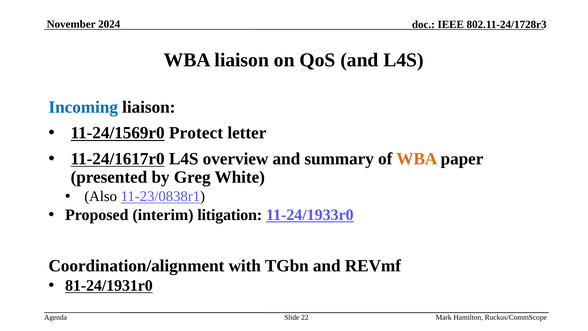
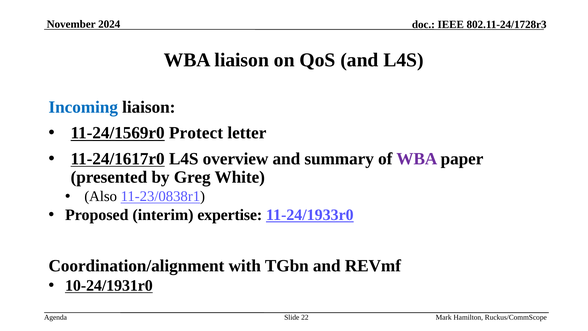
WBA colour: orange -> purple (417, 159)
litigation: litigation -> expertise (230, 215)
81-24/1931r0: 81-24/1931r0 -> 10-24/1931r0 (109, 285)
